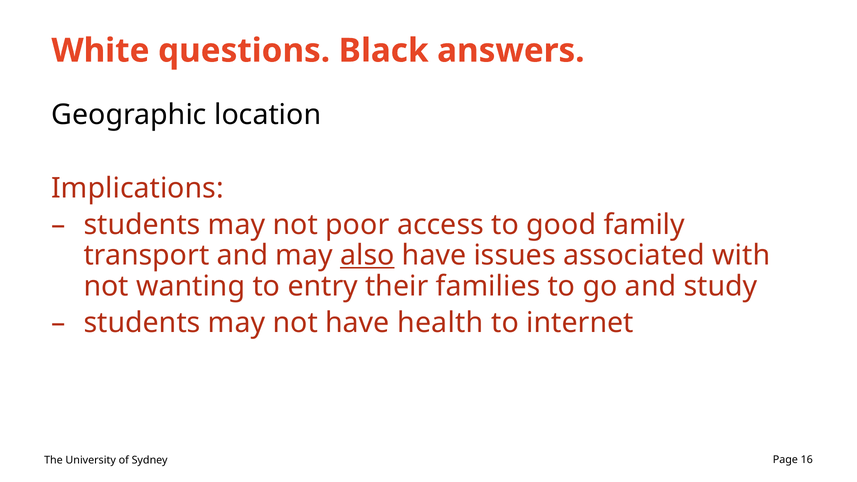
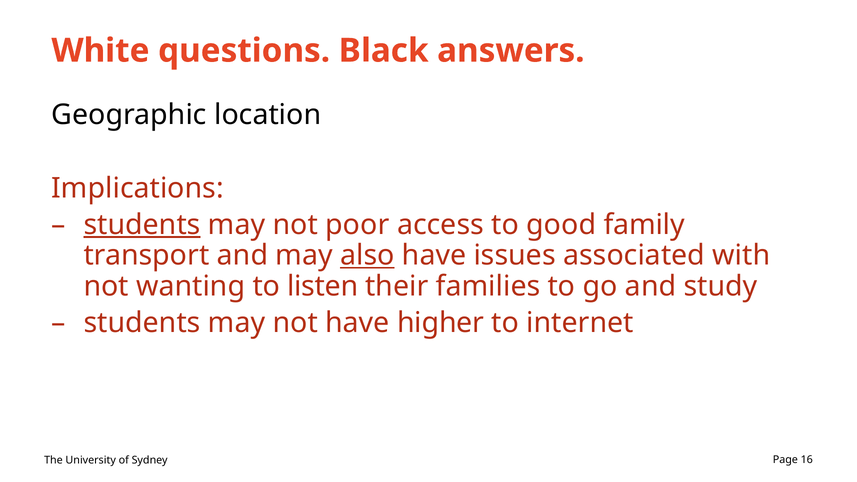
students underline: none -> present (142, 225)
entry: entry -> listen (323, 286)
health: health -> higher (441, 323)
